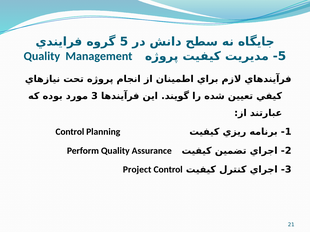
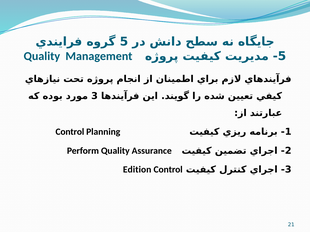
Project: Project -> Edition (137, 170)
